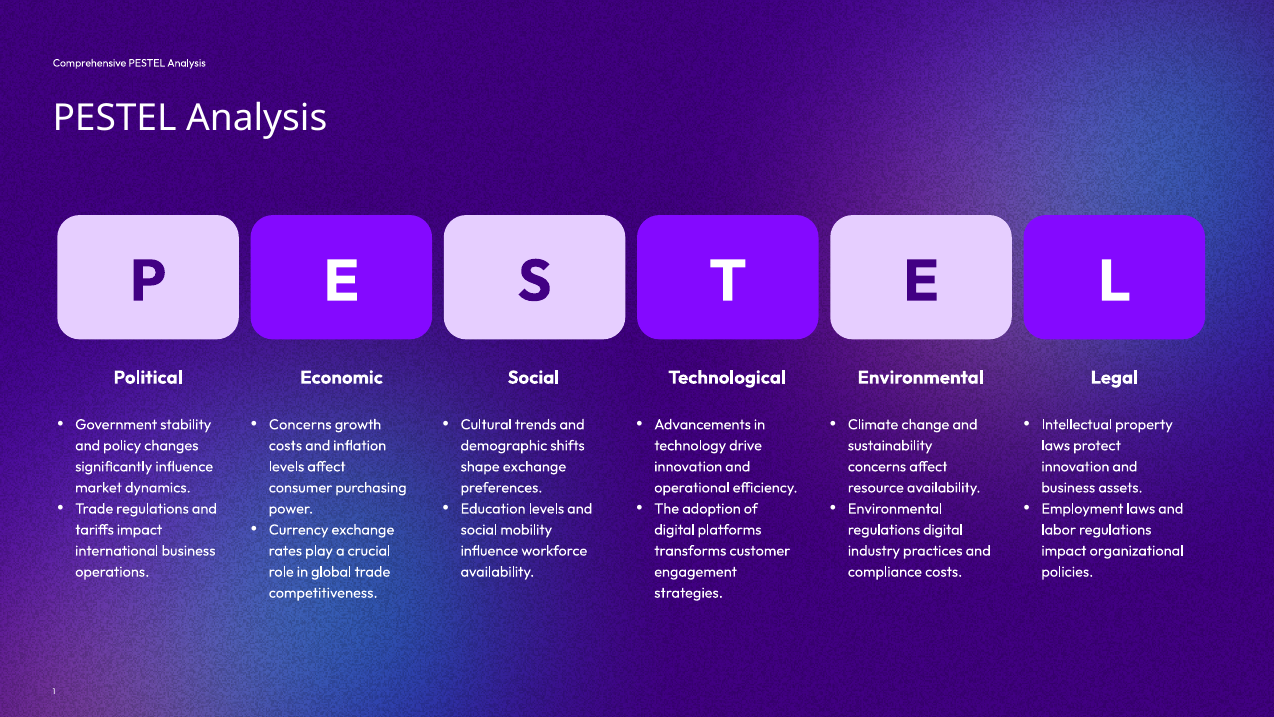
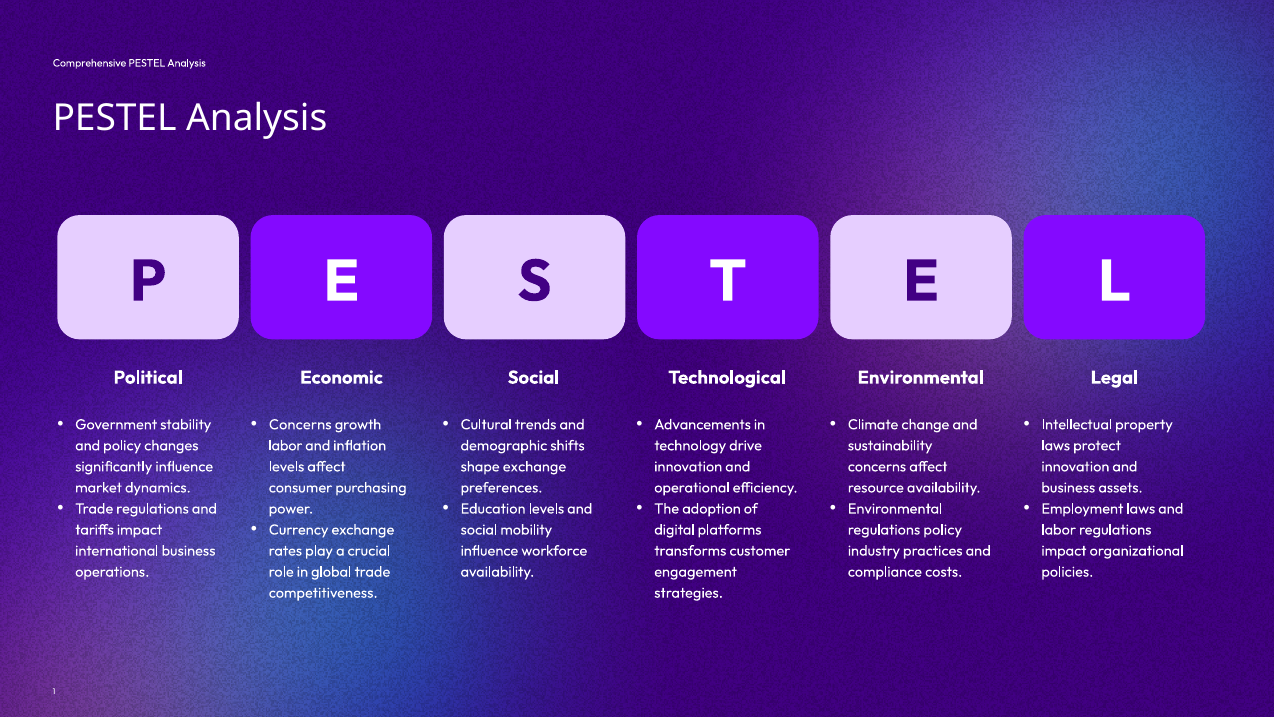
costs: costs -> labor (286, 445)
regulations digital: digital -> policy (943, 529)
